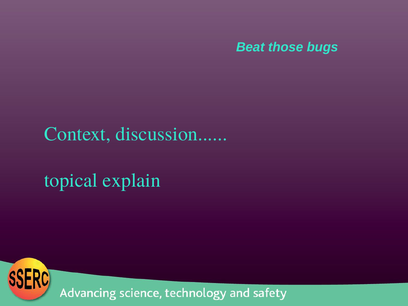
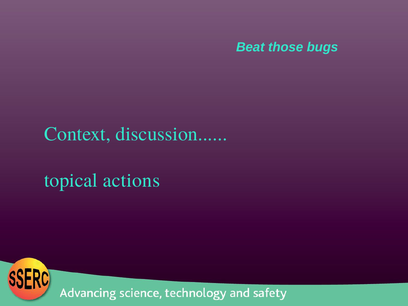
explain: explain -> actions (131, 180)
